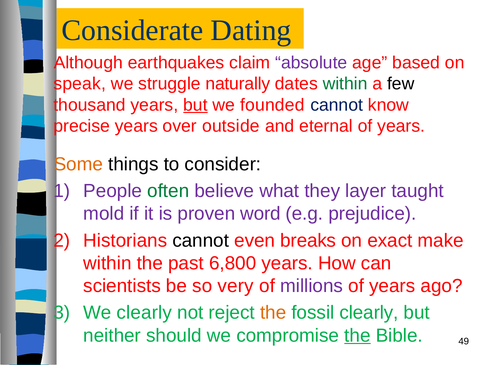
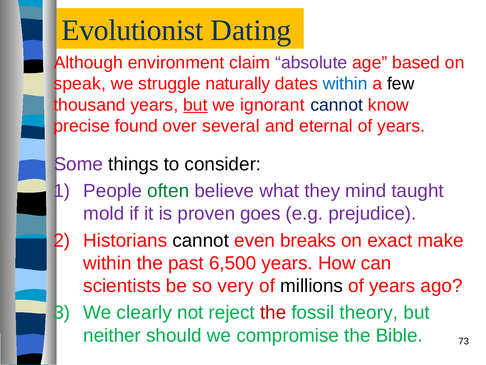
Considerate: Considerate -> Evolutionist (133, 30)
earthquakes: earthquakes -> environment (176, 63)
within colour: green -> blue (345, 84)
founded: founded -> ignorant (272, 105)
precise years: years -> found (136, 126)
outside: outside -> several (231, 126)
Some colour: orange -> purple (78, 164)
layer: layer -> mind (366, 191)
word: word -> goes (260, 213)
6,800: 6,800 -> 6,500 (233, 263)
millions colour: purple -> black (312, 286)
the colour: orange -> red (273, 312)
fossil clearly: clearly -> theory (369, 312)
the underline: present -> none (357, 335)
49: 49 -> 73 (464, 341)
